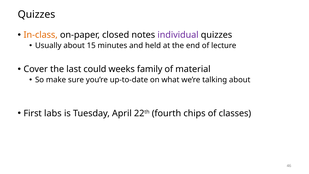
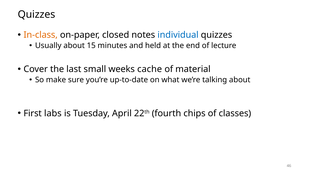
individual colour: purple -> blue (178, 35)
could: could -> small (95, 69)
family: family -> cache (150, 69)
